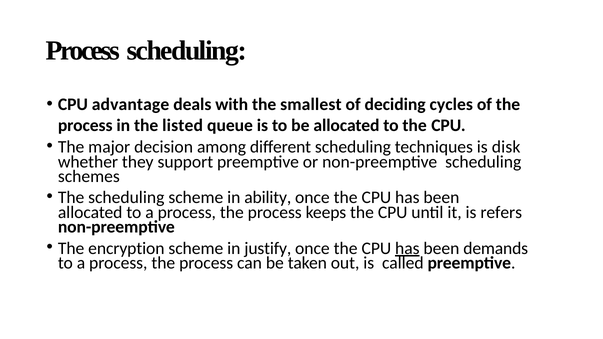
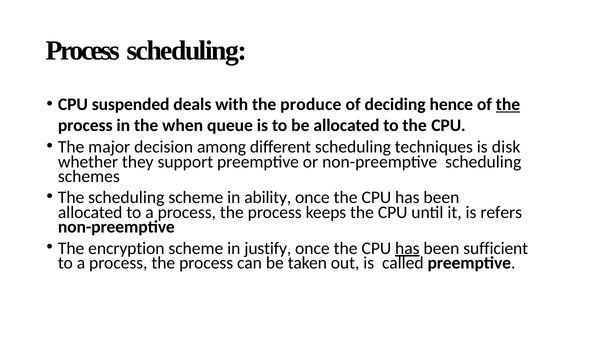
advantage: advantage -> suspended (131, 104)
smallest: smallest -> produce (311, 104)
cycles: cycles -> hence (451, 104)
the underline: none -> present (508, 104)
listed: listed -> when (183, 125)
demands: demands -> sufficient (496, 248)
